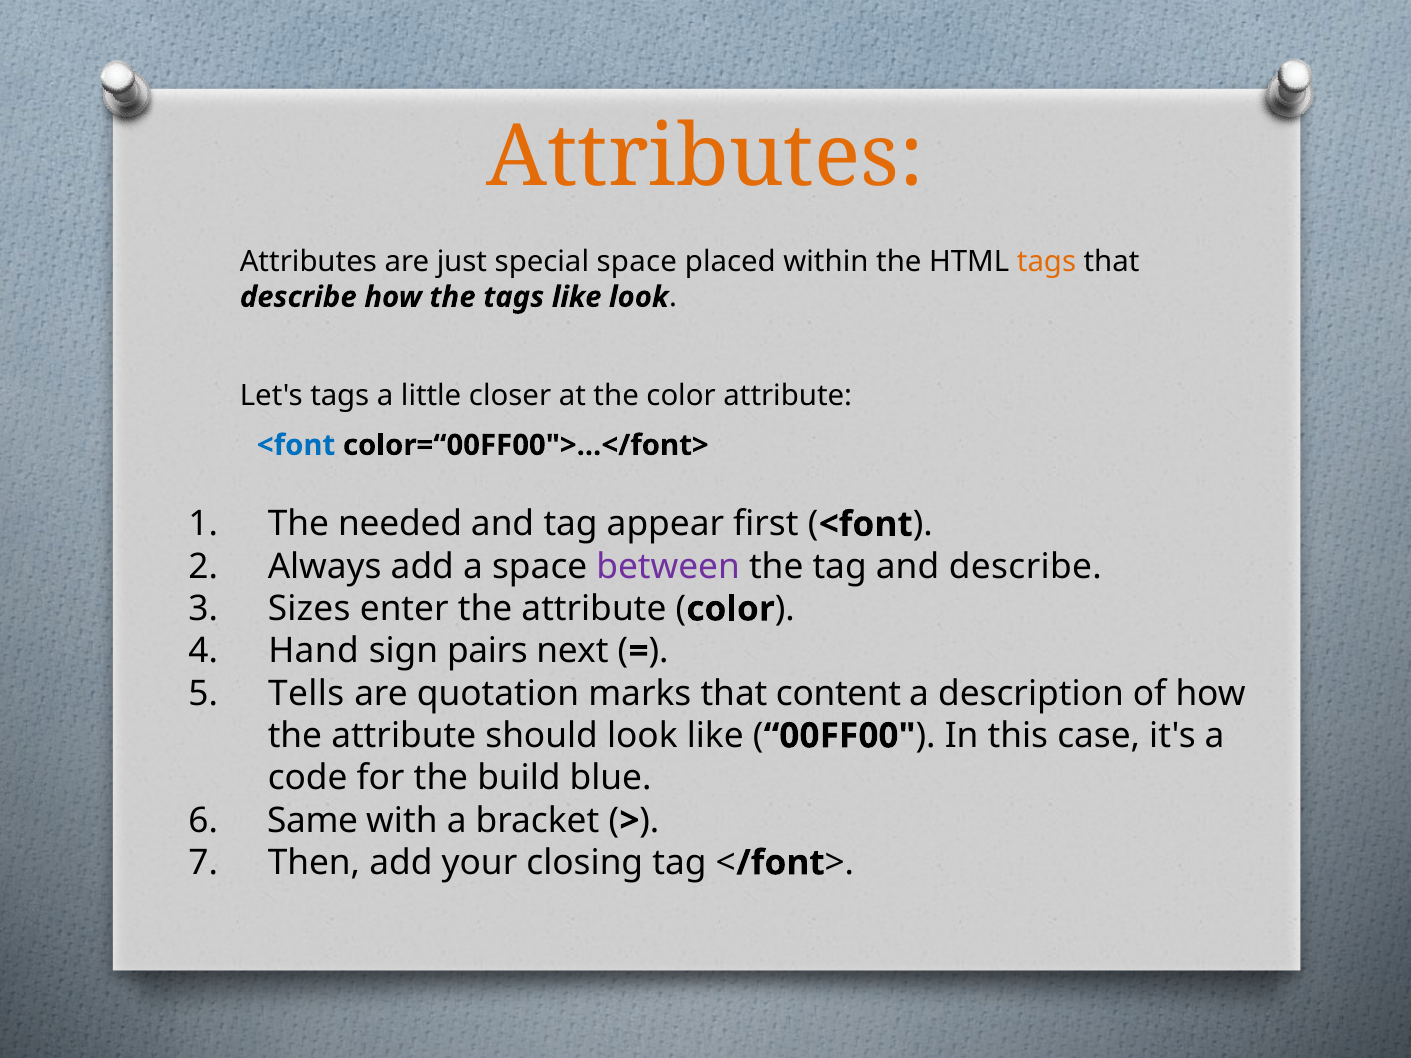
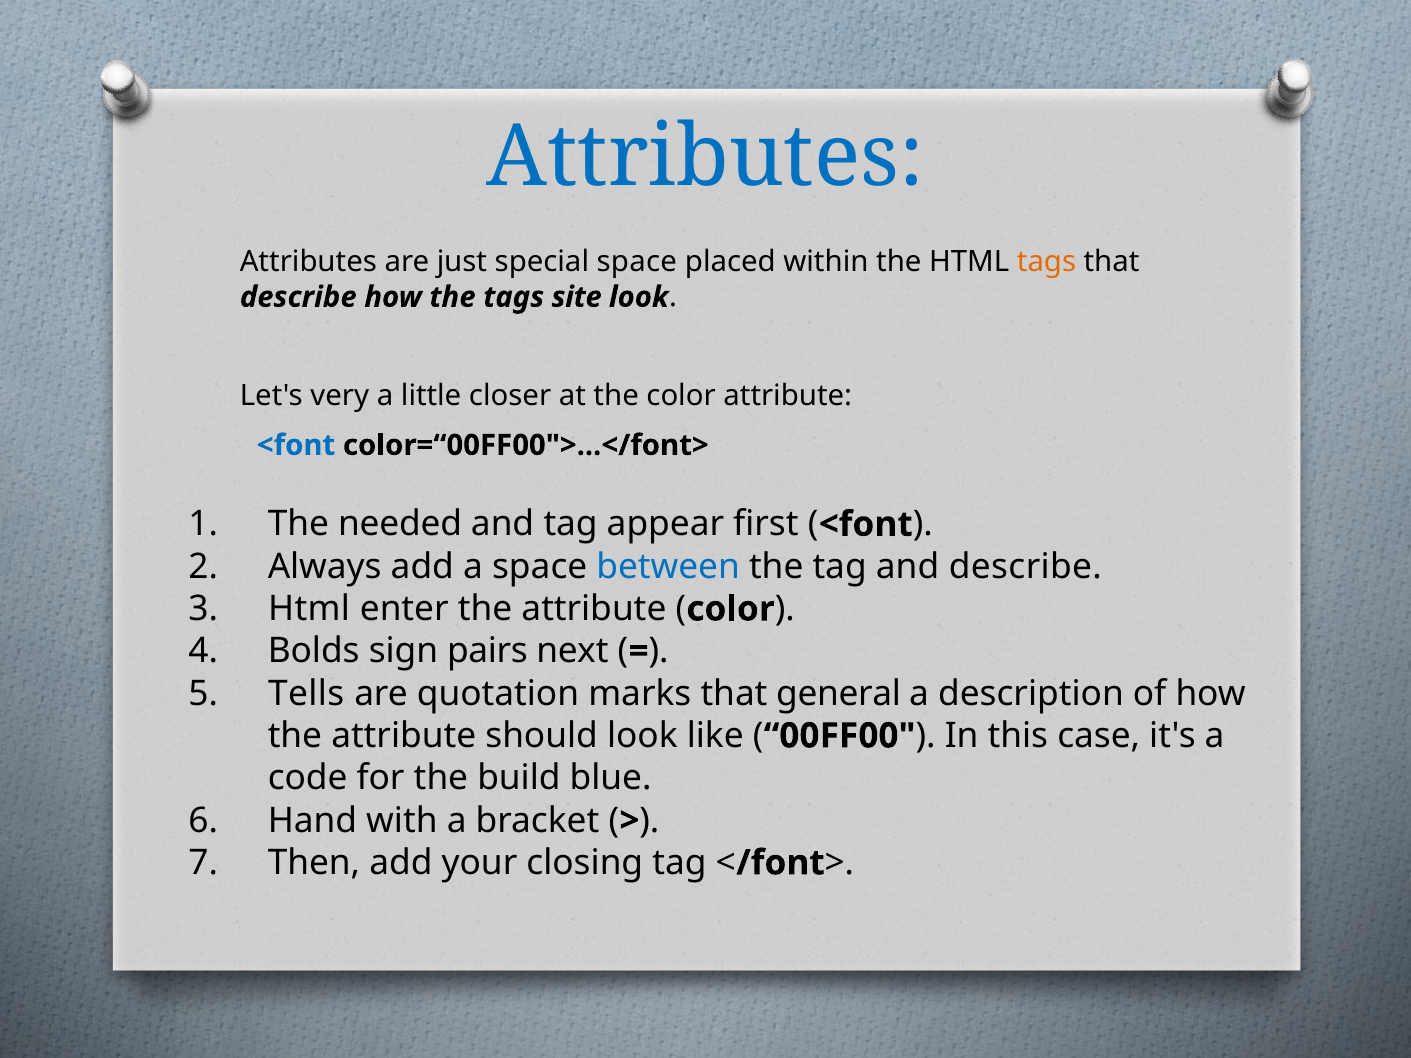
Attributes colour: orange -> blue (705, 158)
tags like: like -> site (577, 297)
Let's tags: tags -> very (340, 396)
between colour: purple -> blue (668, 567)
Sizes: Sizes -> Html (309, 609)
Hand: Hand -> Bolds (314, 651)
content: content -> general (839, 694)
Same: Same -> Hand (312, 821)
